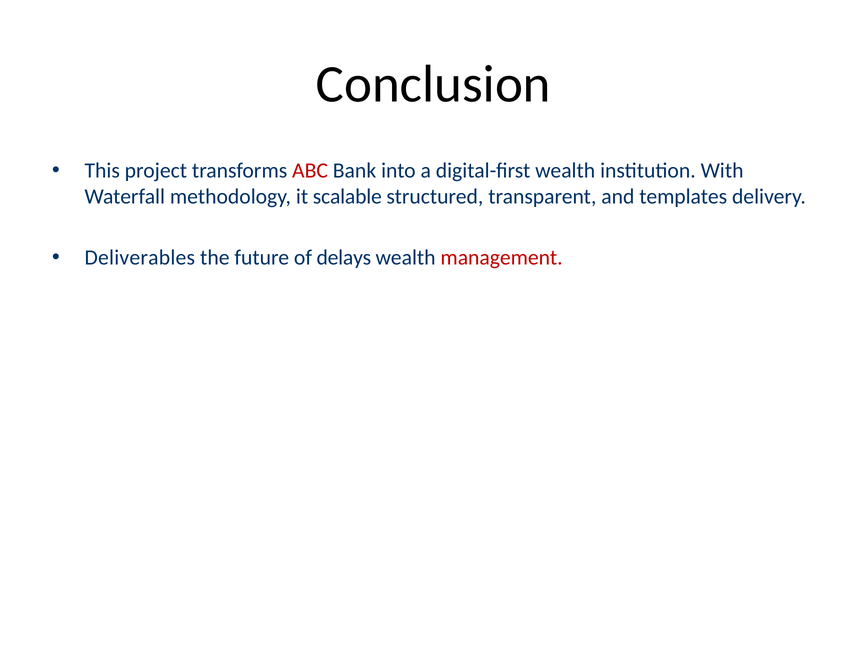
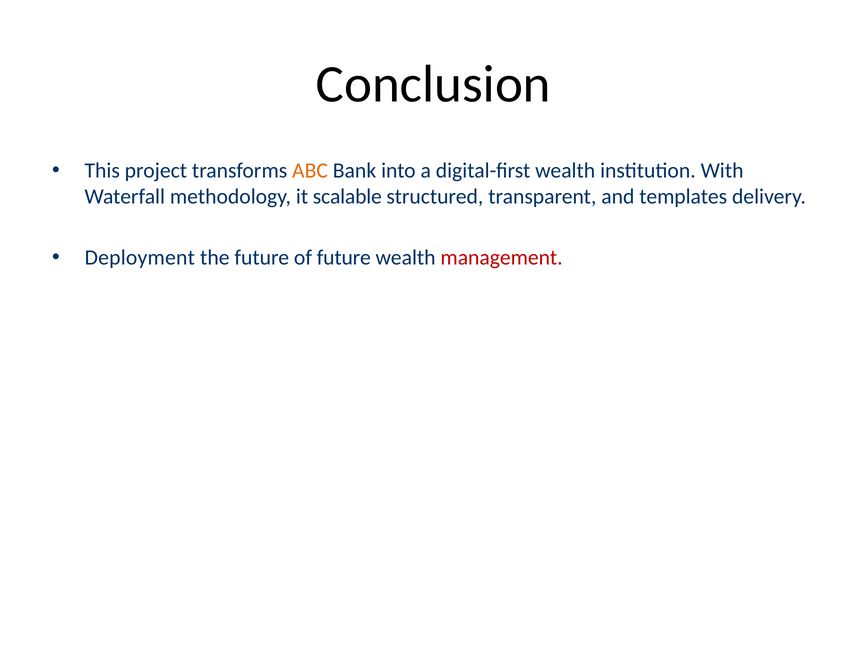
ABC colour: red -> orange (310, 171)
Deliverables: Deliverables -> Deployment (140, 257)
of delays: delays -> future (344, 257)
